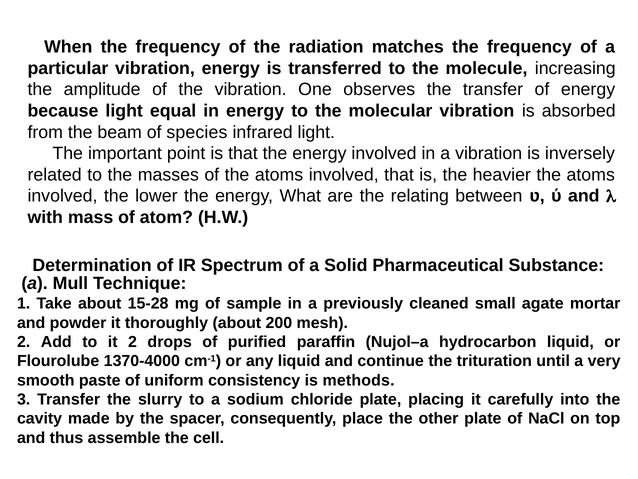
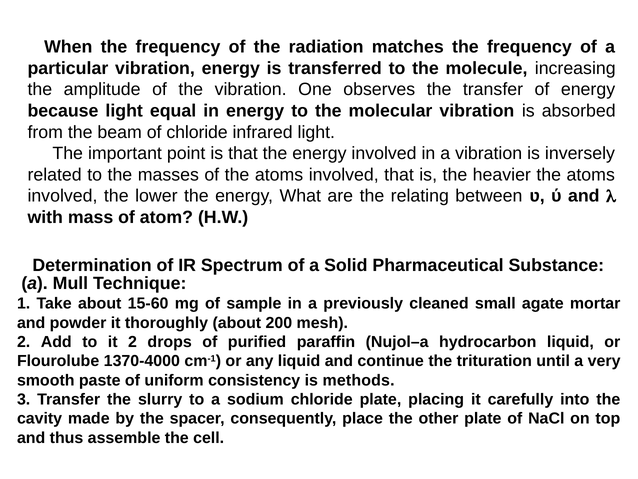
of species: species -> chloride (197, 132)
15-28: 15-28 -> 15-60 (148, 303)
